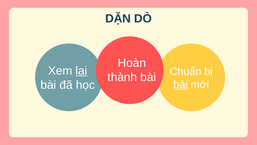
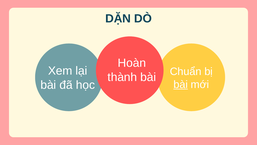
lại underline: present -> none (81, 71)
